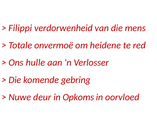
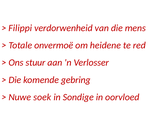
hulle: hulle -> stuur (35, 62)
deur: deur -> soek (42, 97)
Opkoms: Opkoms -> Sondige (78, 97)
